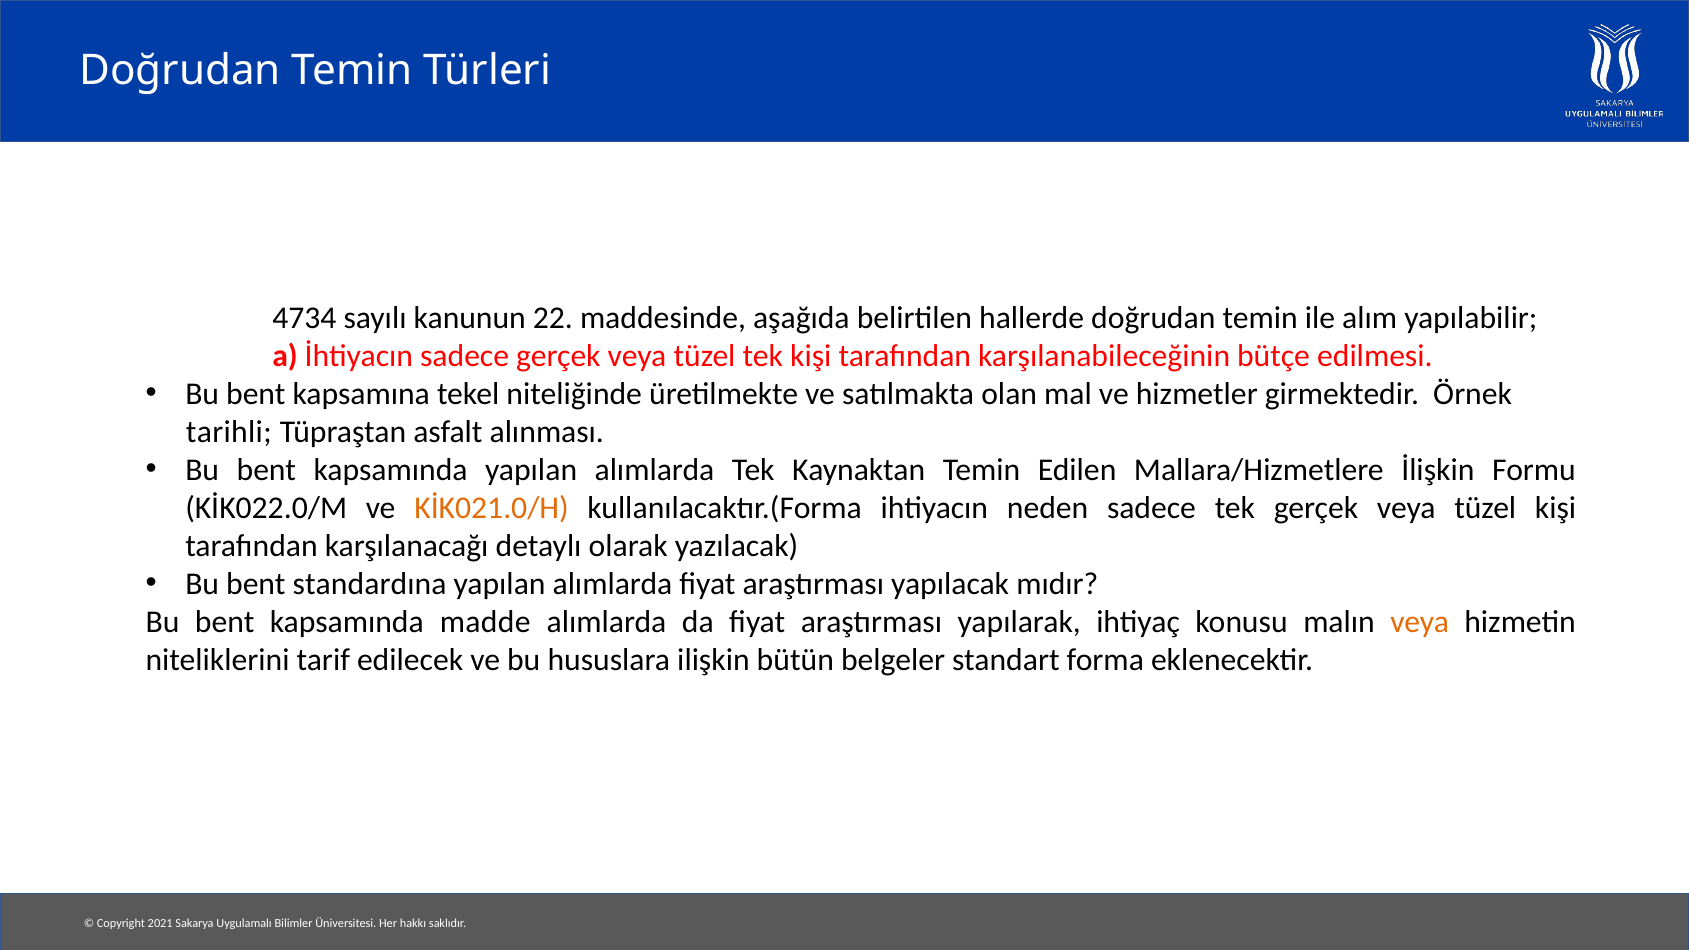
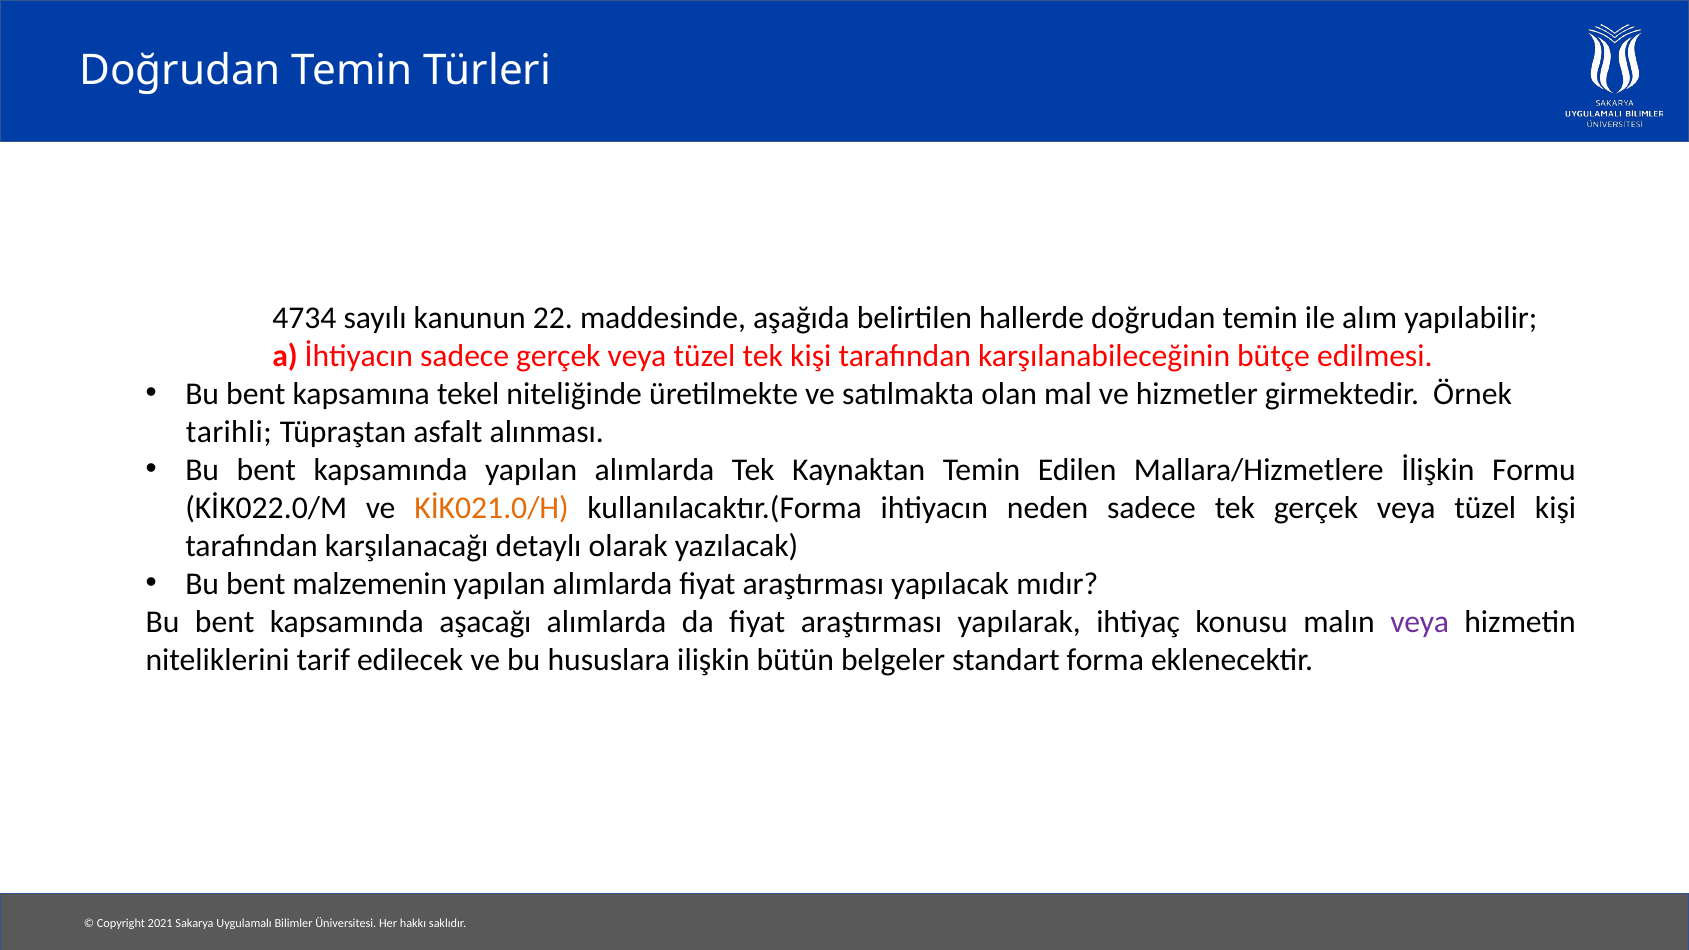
standardına: standardına -> malzemenin (370, 584)
madde: madde -> aşacağı (485, 622)
veya colour: orange -> purple (1420, 622)
